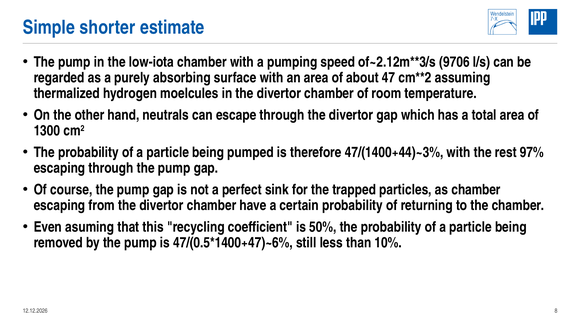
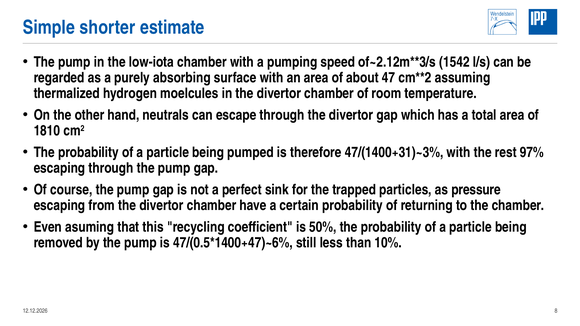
9706: 9706 -> 1542 (454, 62)
1300: 1300 -> 1810 (47, 131)
47/(1400+44)~3%: 47/(1400+44)~3% -> 47/(1400+31)~3% (394, 152)
as chamber: chamber -> pressure (476, 190)
